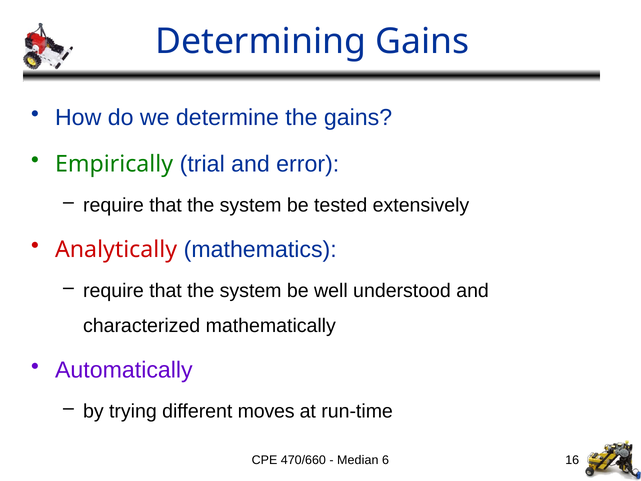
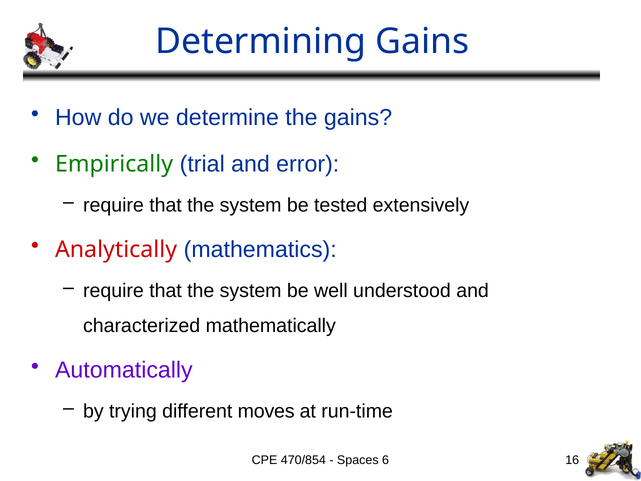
470/660: 470/660 -> 470/854 (303, 460)
Median: Median -> Spaces (358, 460)
